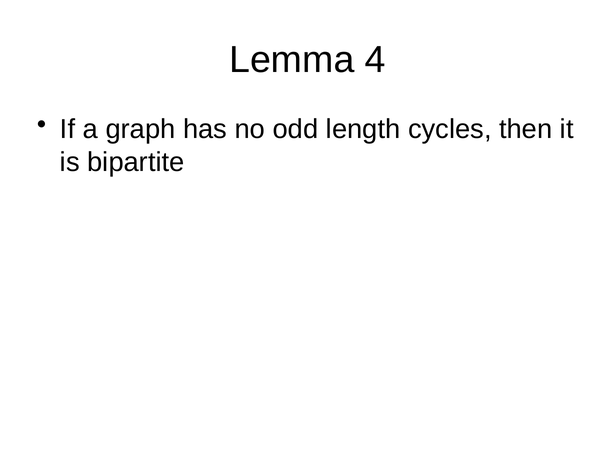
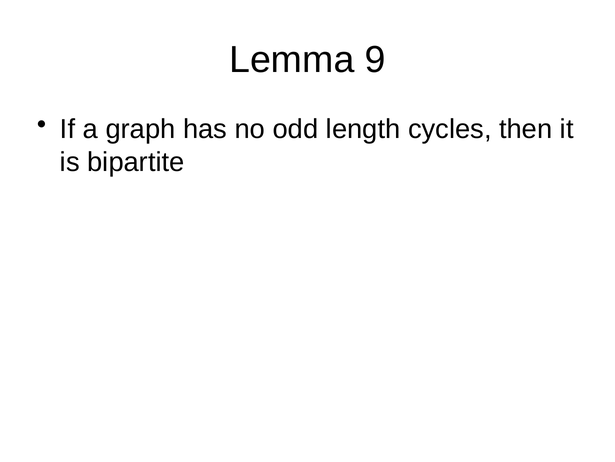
4: 4 -> 9 (375, 60)
